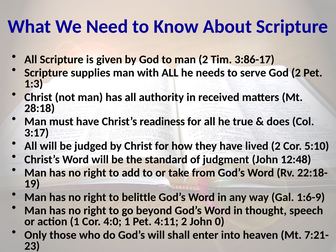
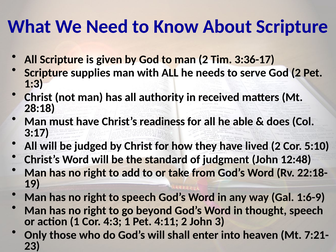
3:86-17: 3:86-17 -> 3:36-17 (254, 59)
true: true -> able (243, 122)
to belittle: belittle -> speech (139, 197)
4:0: 4:0 -> 4:3 (113, 222)
0: 0 -> 3 (220, 222)
